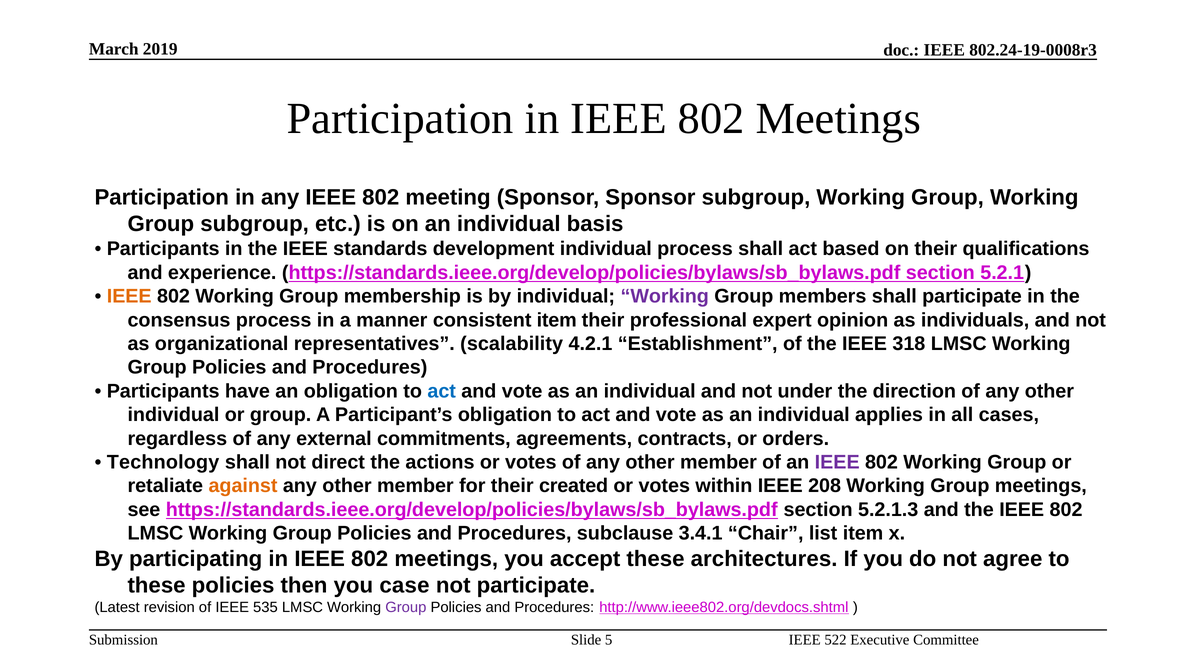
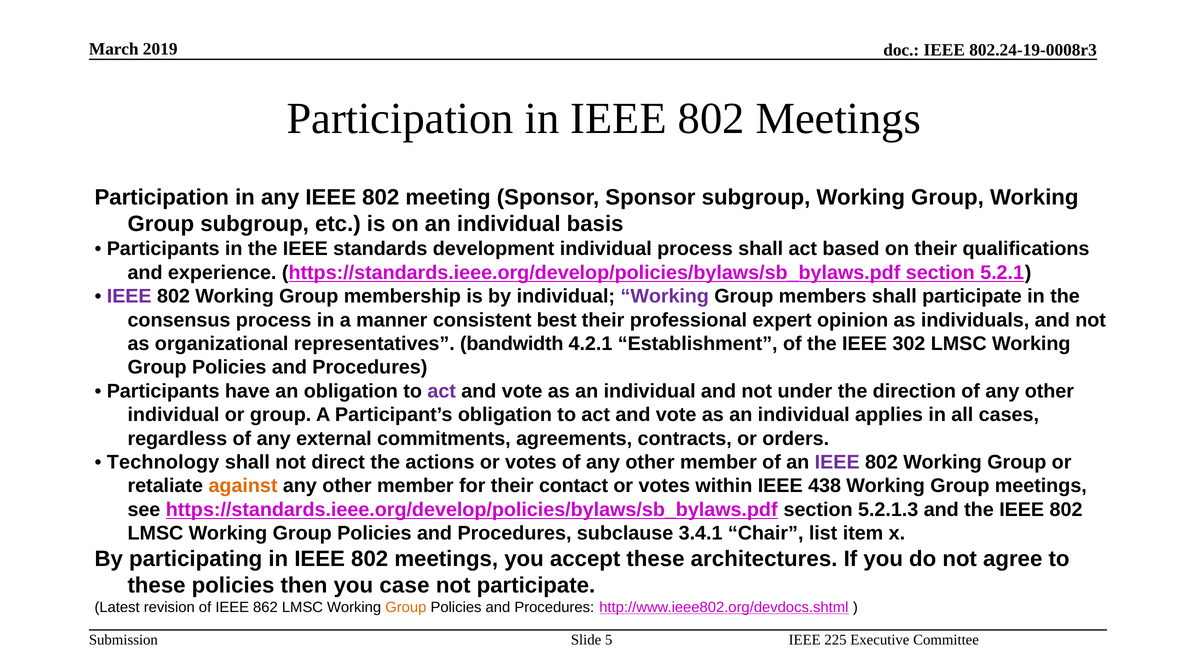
IEEE colour: orange -> purple (129, 296)
consistent item: item -> best (557, 320)
scalability: scalability -> bandwidth (512, 344)
318: 318 -> 302 (909, 344)
act colour: blue -> purple (442, 391)
created: created -> contact (574, 486)
208: 208 -> 438 (825, 486)
535: 535 -> 862 (265, 607)
Group colour: purple -> orange (406, 607)
522: 522 -> 225 (835, 640)
